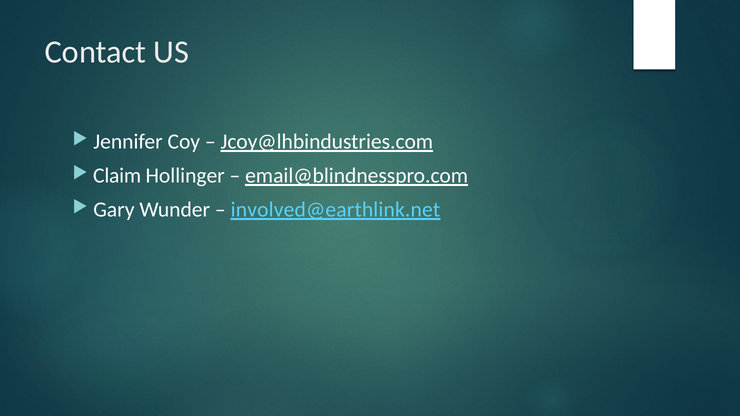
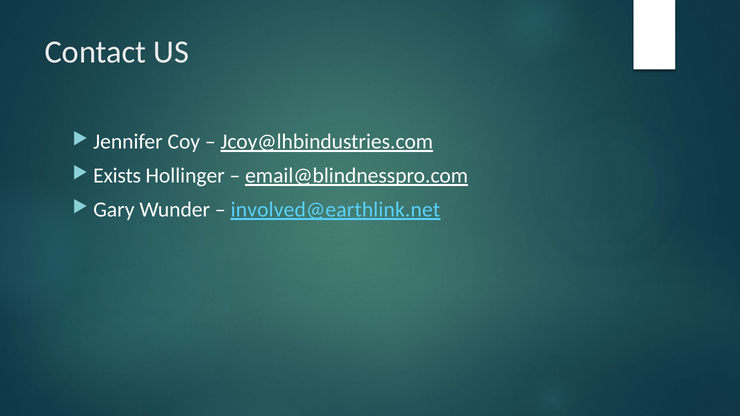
Claim: Claim -> Exists (117, 176)
